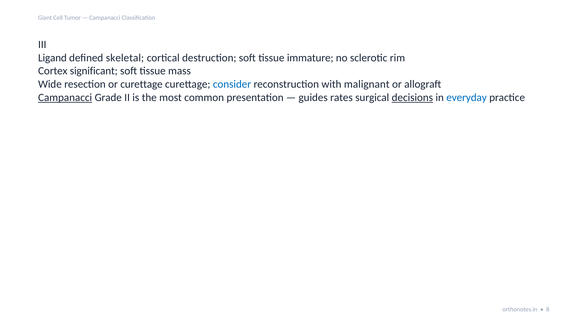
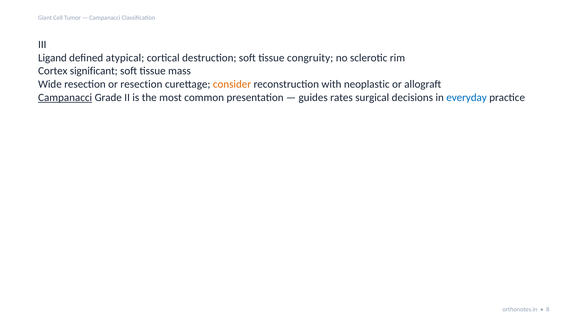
skeletal: skeletal -> atypical (125, 58)
immature: immature -> congruity (310, 58)
or curettage: curettage -> resection (141, 84)
consider colour: blue -> orange (232, 84)
malignant: malignant -> neoplastic (367, 84)
decisions underline: present -> none (412, 97)
